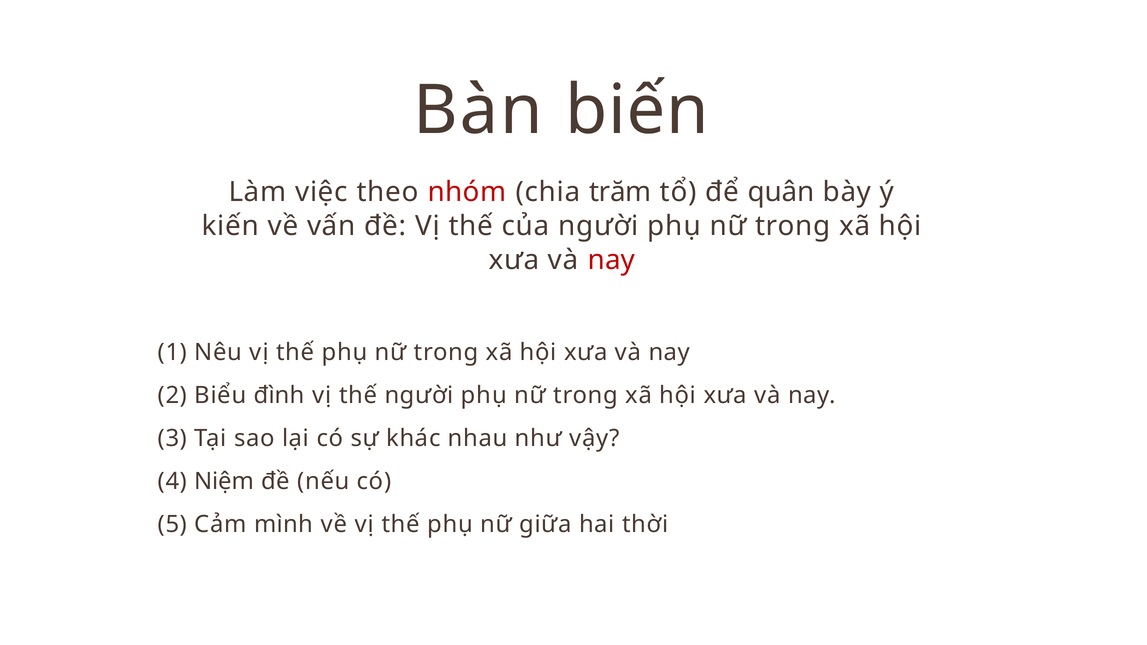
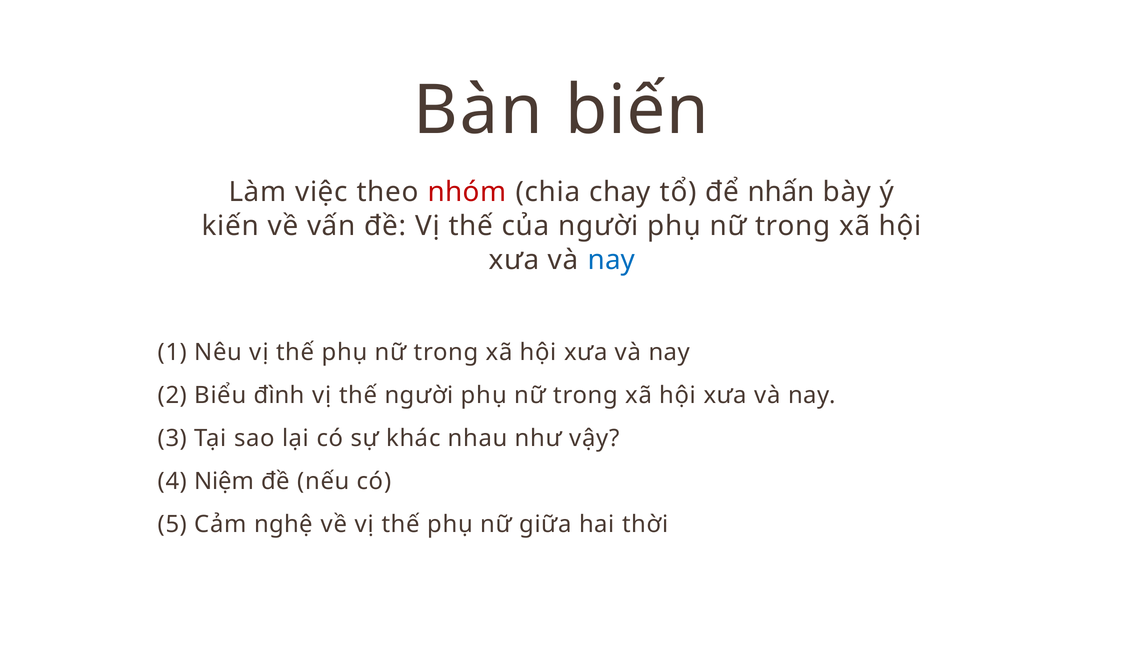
trăm: trăm -> chay (620, 192)
quân: quân -> nhấn (781, 192)
nay colour: red -> blue (611, 260)
mình: mình -> nghệ (284, 524)
